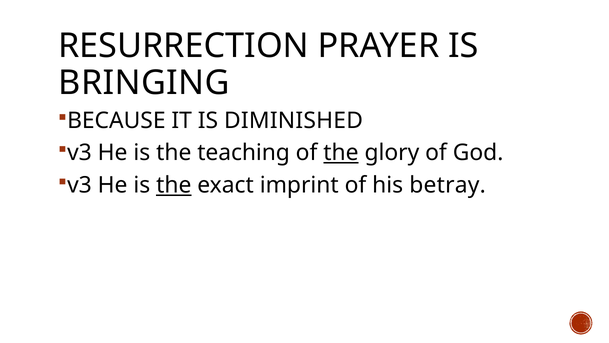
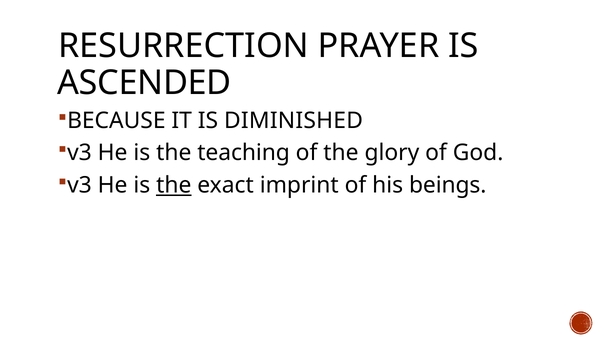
BRINGING: BRINGING -> ASCENDED (144, 83)
the underline: present -> none (341, 153)
betray: betray -> beings (448, 185)
